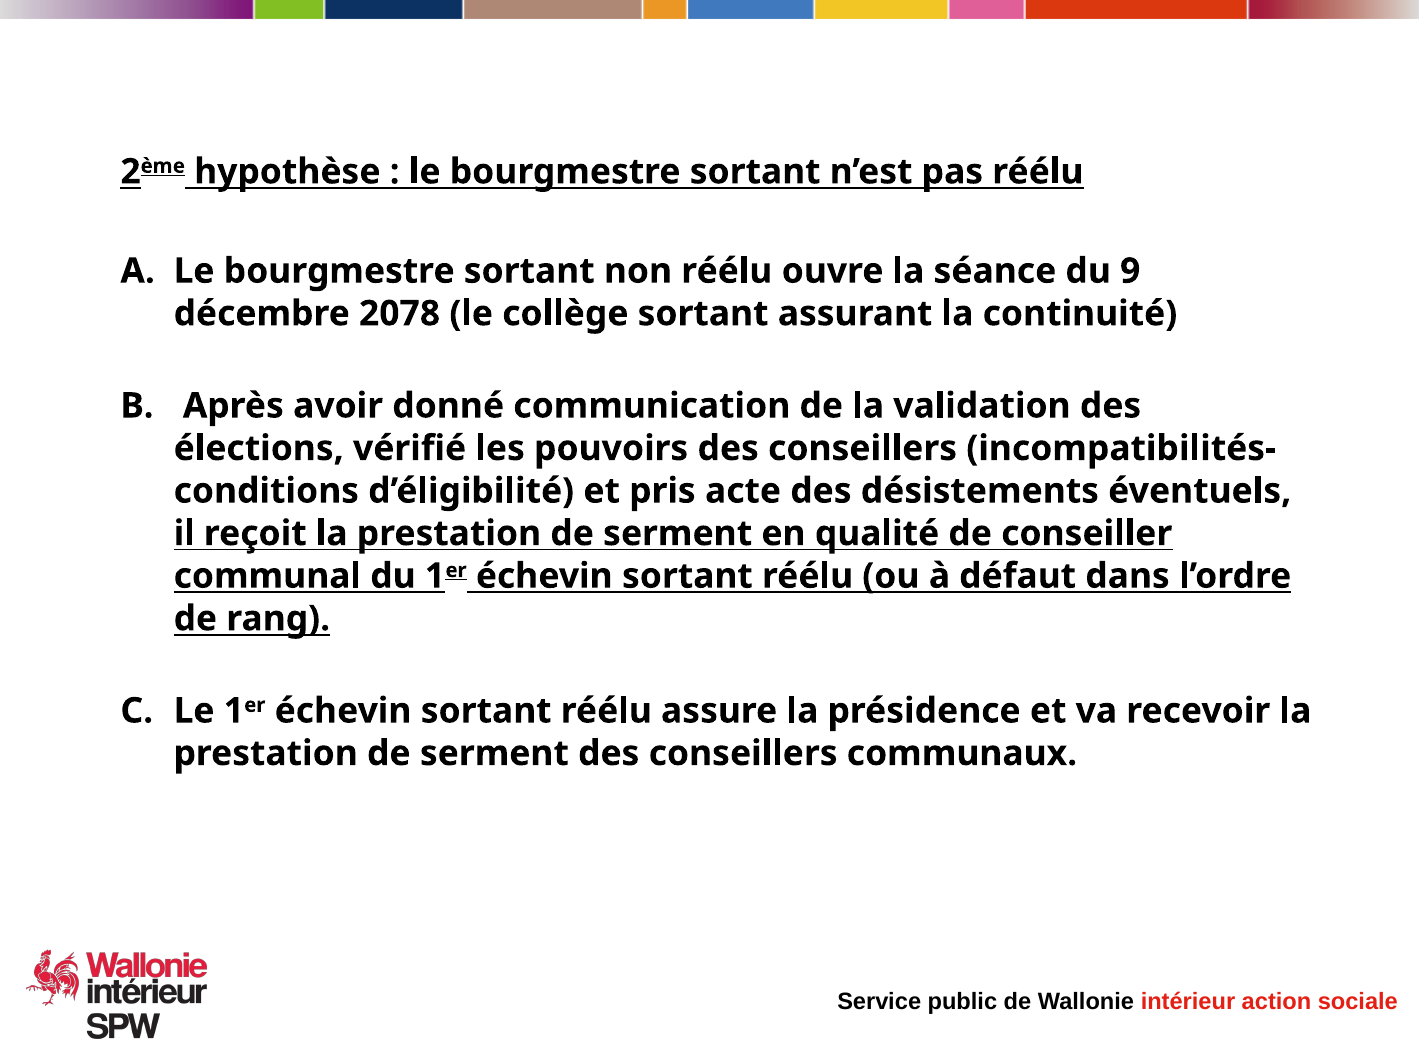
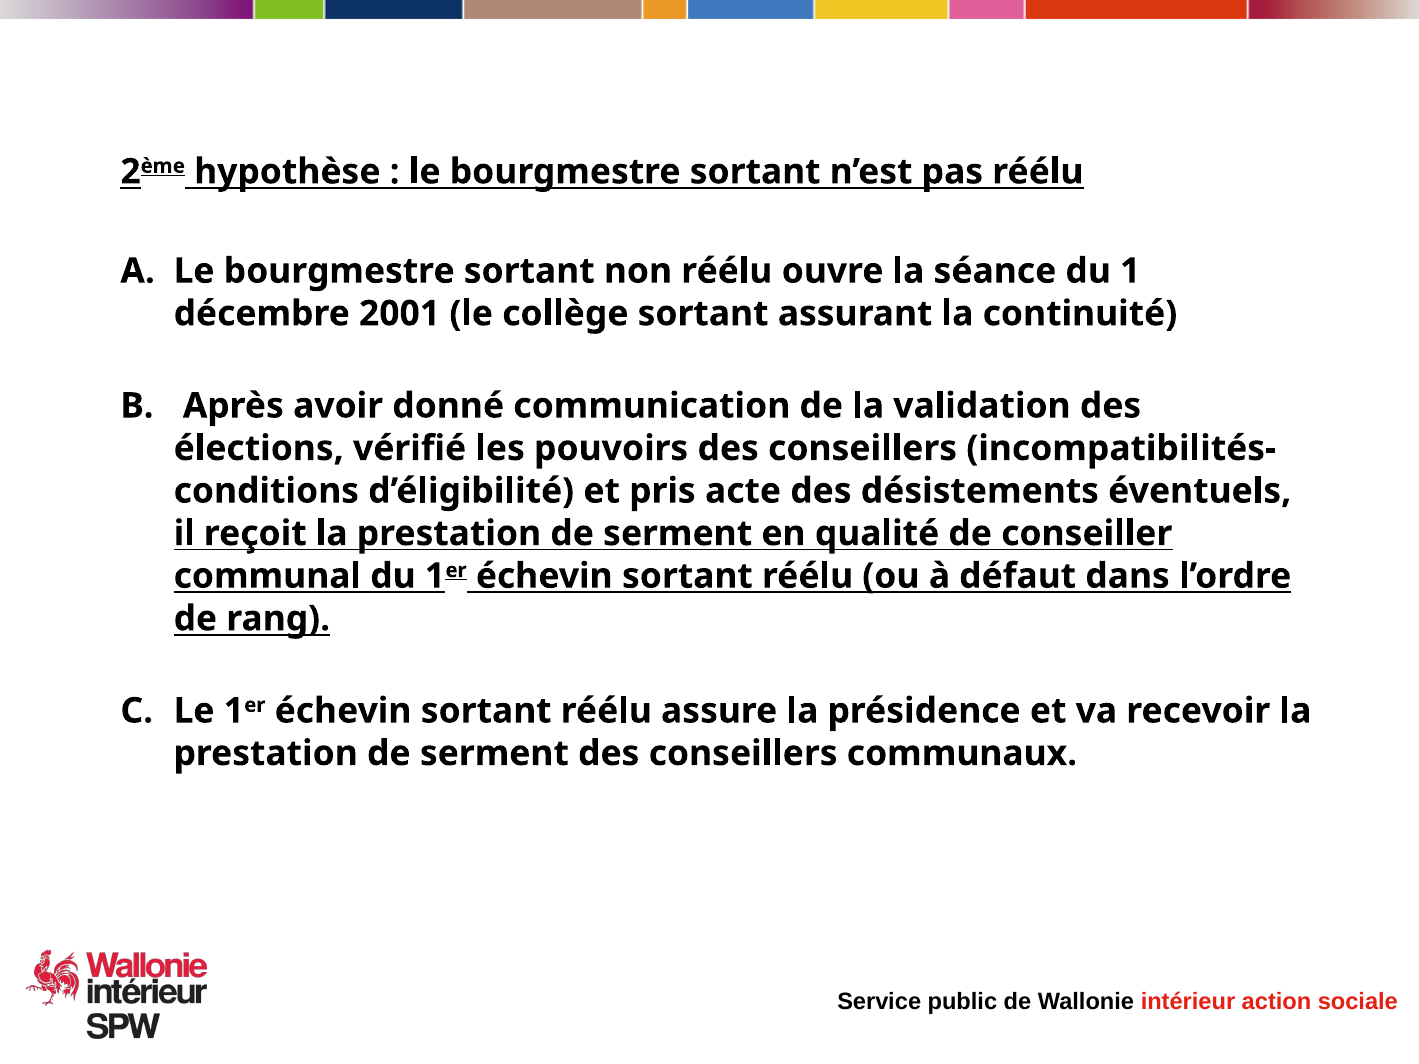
9: 9 -> 1 (1130, 271)
2078: 2078 -> 2001 (400, 314)
